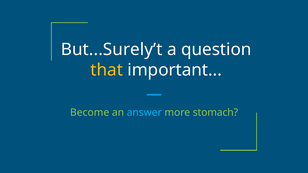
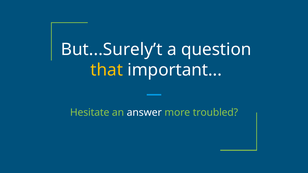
Become: Become -> Hesitate (90, 113)
answer colour: light blue -> white (144, 113)
stomach: stomach -> troubled (215, 113)
